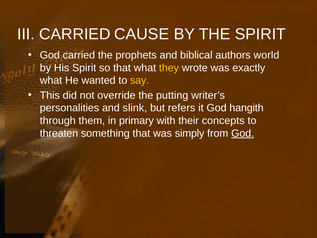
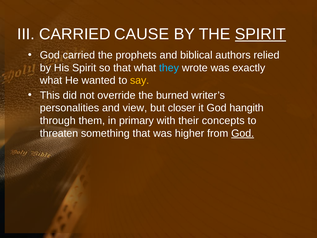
SPIRIT underline: none -> present (260, 34)
world: world -> relied (267, 55)
they colour: yellow -> light blue (169, 68)
putting: putting -> burned (172, 95)
slink: slink -> view (135, 108)
refers: refers -> closer (182, 108)
simply: simply -> higher (190, 133)
